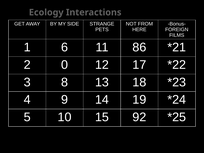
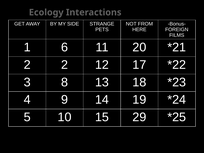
86: 86 -> 20 (139, 47)
2 0: 0 -> 2 (65, 65)
92: 92 -> 29 (139, 117)
